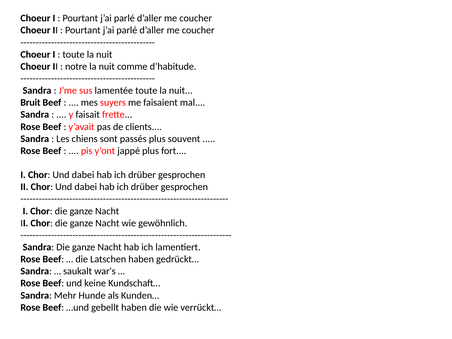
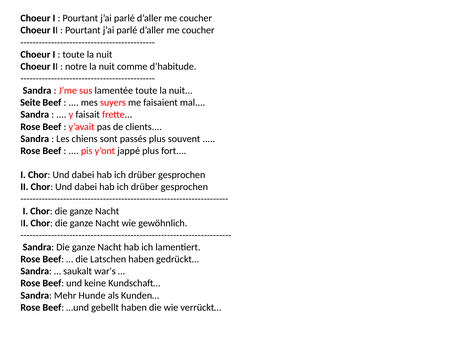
Bruit: Bruit -> Seite (30, 103)
